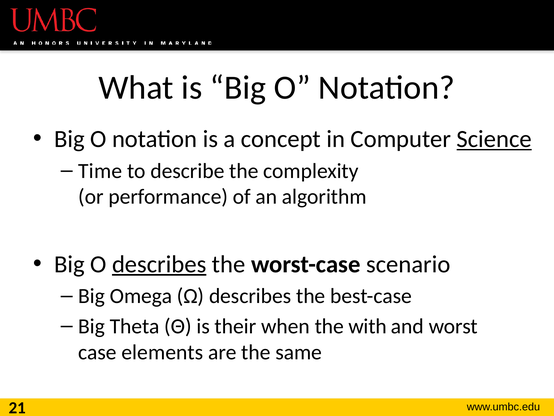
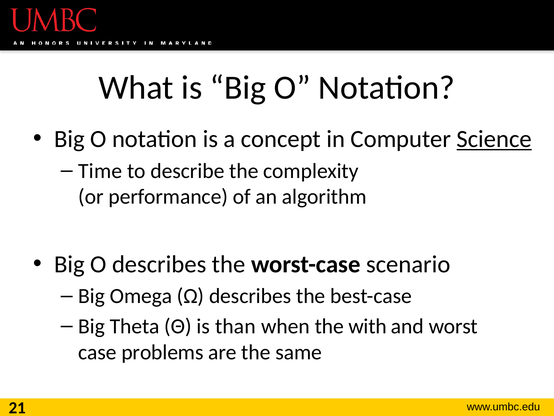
describes underline: present -> none (159, 264)
their: their -> than (235, 326)
elements: elements -> problems (162, 352)
